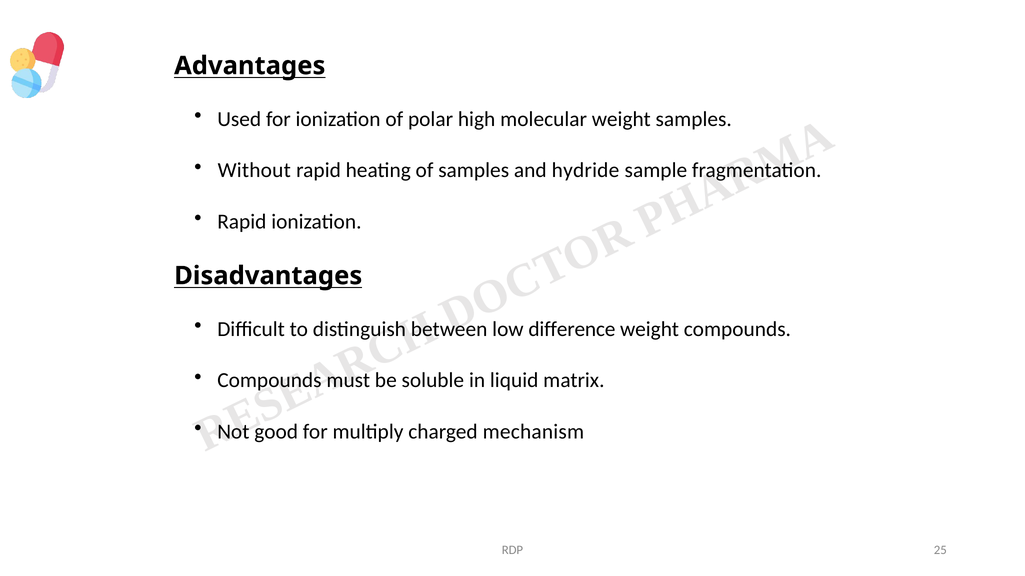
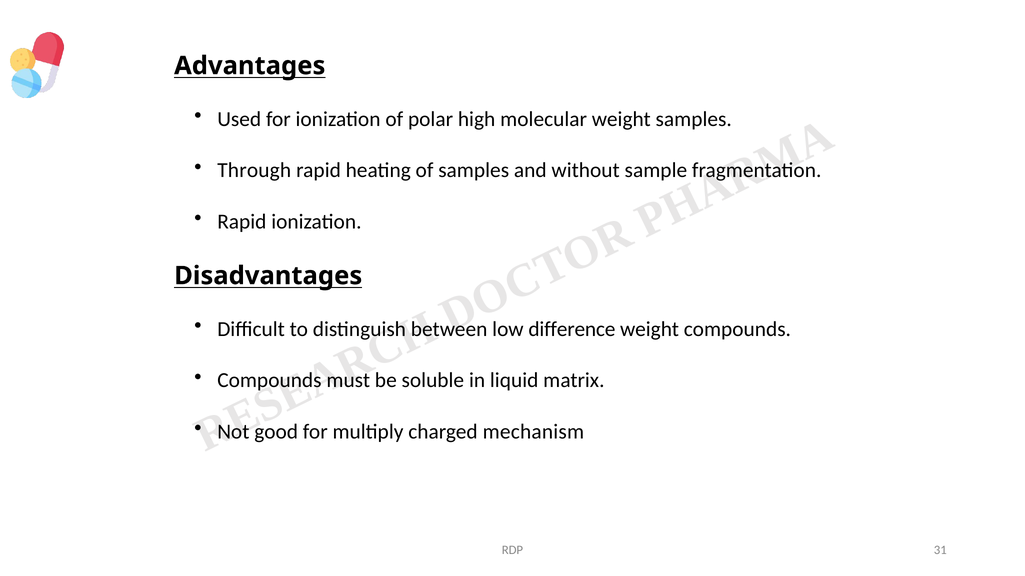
Without: Without -> Through (254, 171)
hydride: hydride -> without (586, 171)
25: 25 -> 31 (940, 550)
